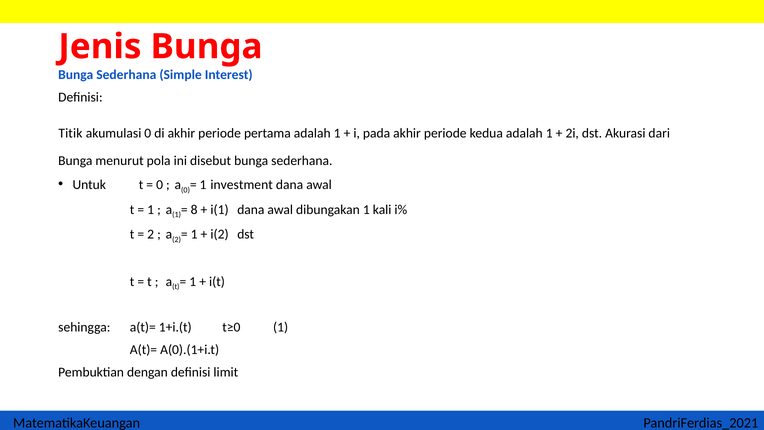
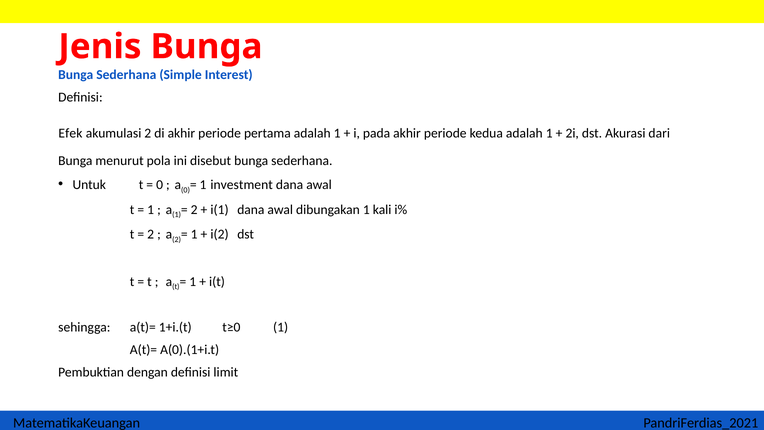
Titik: Titik -> Efek (70, 133)
akumulasi 0: 0 -> 2 (148, 133)
8: 8 -> 2 (194, 209)
